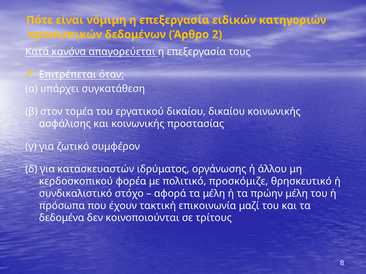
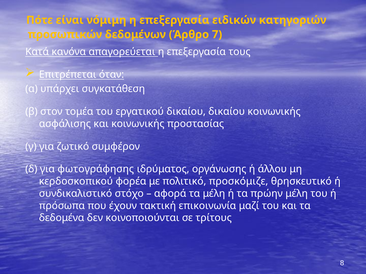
2: 2 -> 7 (217, 35)
κατασκευαστών: κατασκευαστών -> φωτογράφησης (96, 169)
